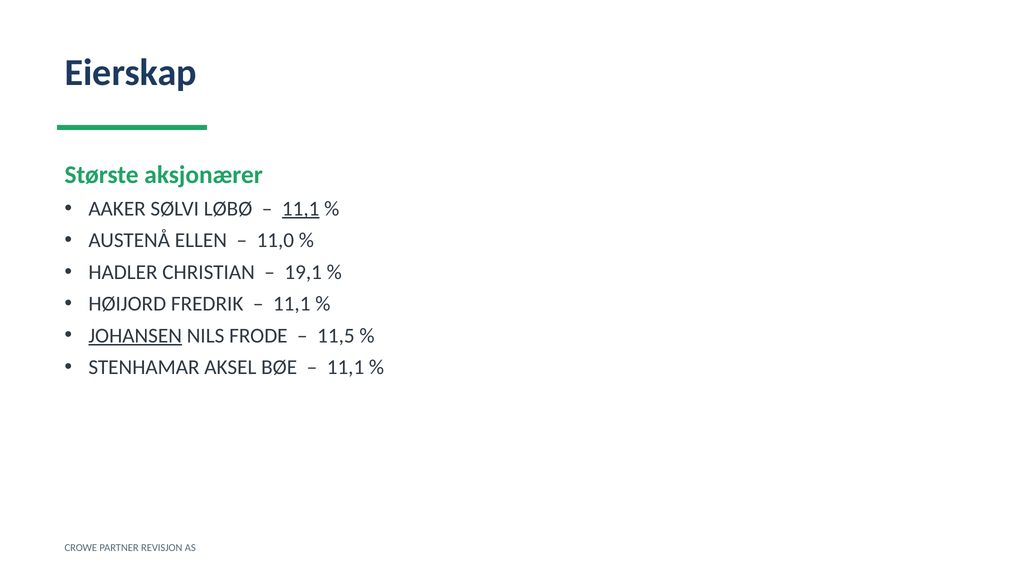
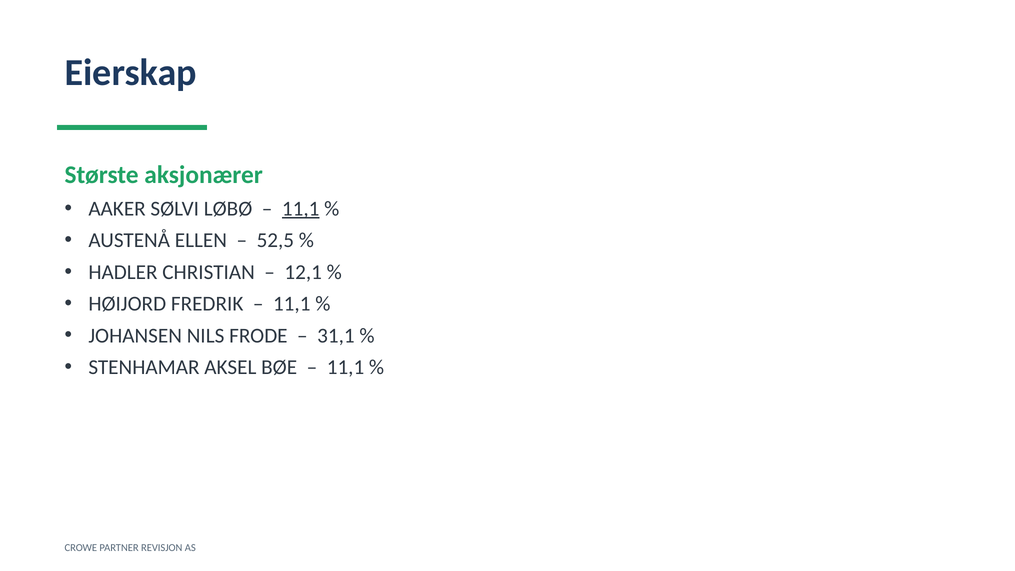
11,0: 11,0 -> 52,5 (275, 240)
19,1: 19,1 -> 12,1 (303, 272)
JOHANSEN underline: present -> none (135, 336)
11,5: 11,5 -> 31,1 (336, 336)
